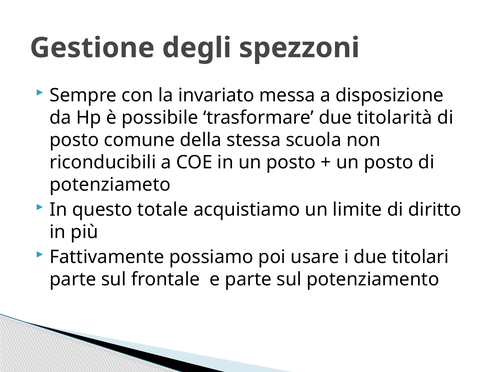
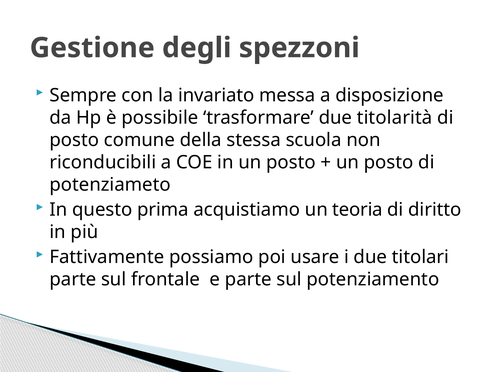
totale: totale -> prima (163, 210)
limite: limite -> teoria (358, 210)
